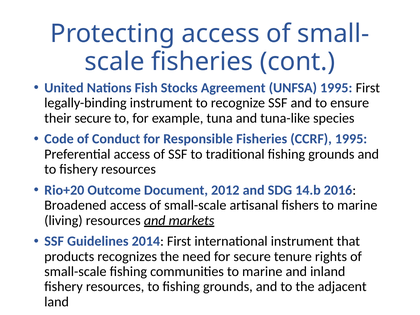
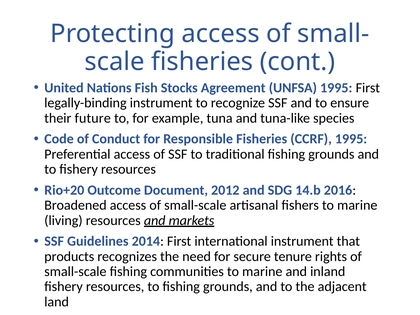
their secure: secure -> future (93, 118)
